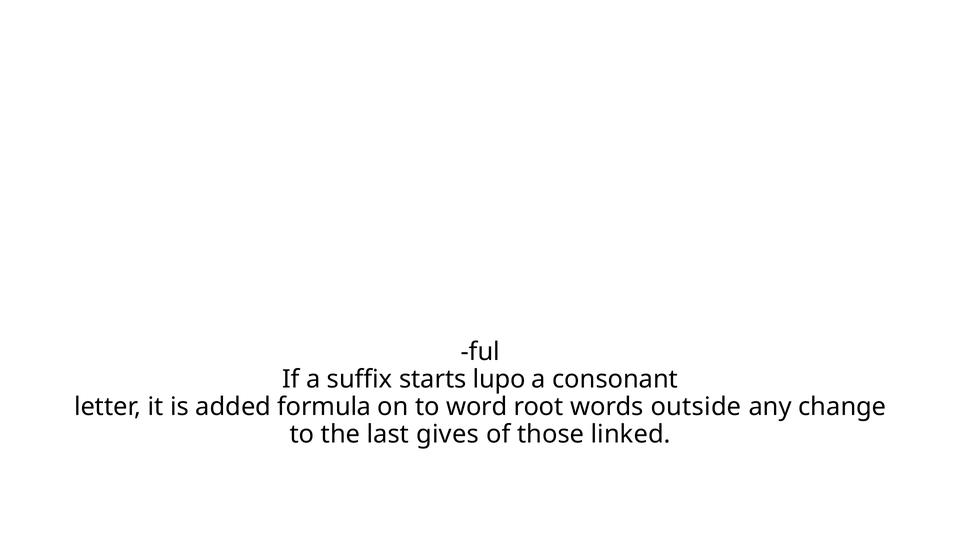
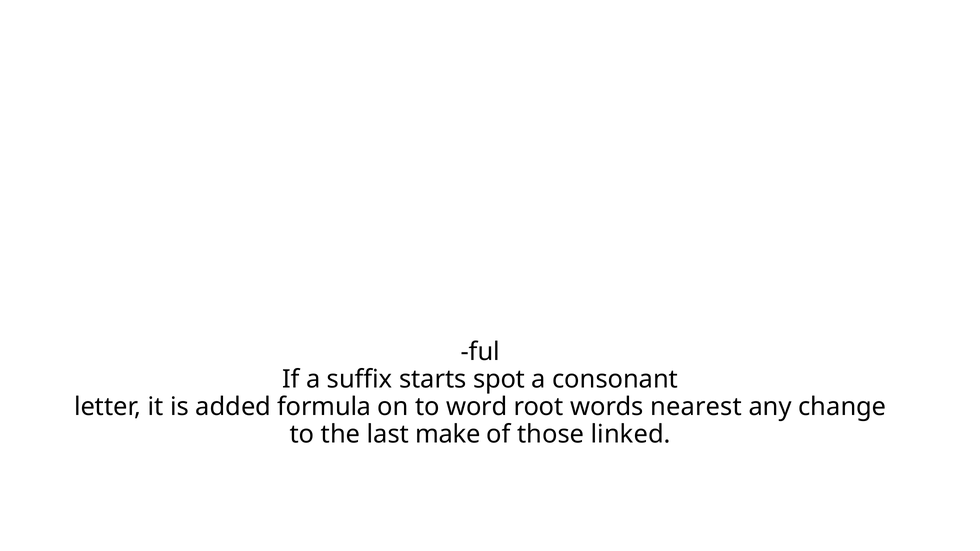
lupo: lupo -> spot (499, 379)
outside: outside -> nearest (696, 407)
gives: gives -> make (448, 434)
